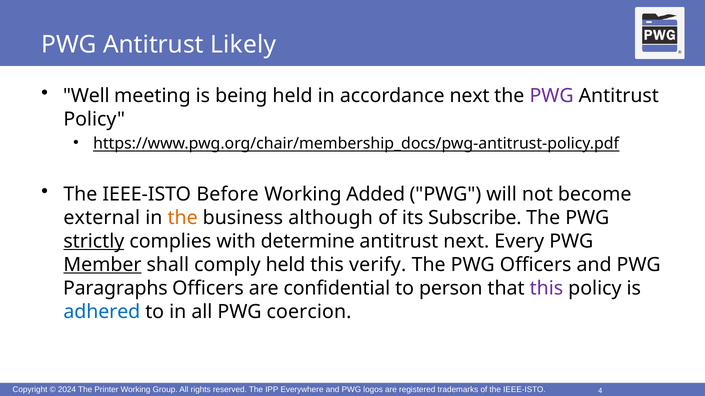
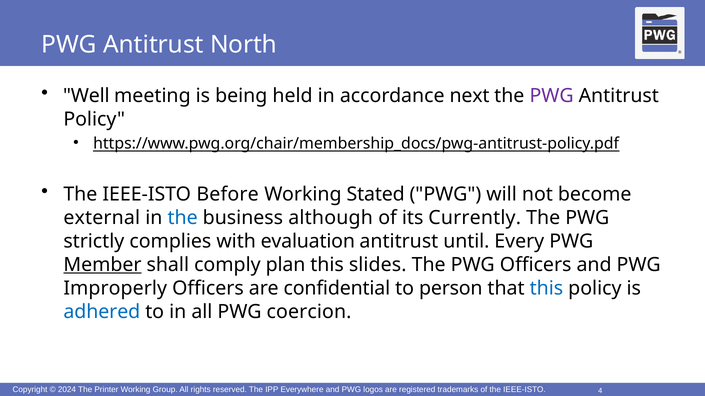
Likely: Likely -> North (243, 45)
Added: Added -> Stated (376, 195)
the colour: orange -> blue (183, 218)
Subscribe: Subscribe -> Currently (475, 218)
strictly underline: present -> none (94, 242)
determine: determine -> evaluation (308, 242)
antitrust next: next -> until (466, 242)
comply held: held -> plan (286, 265)
verify: verify -> slides (378, 265)
Paragraphs: Paragraphs -> Improperly (115, 289)
this colour: purple -> blue (546, 289)
